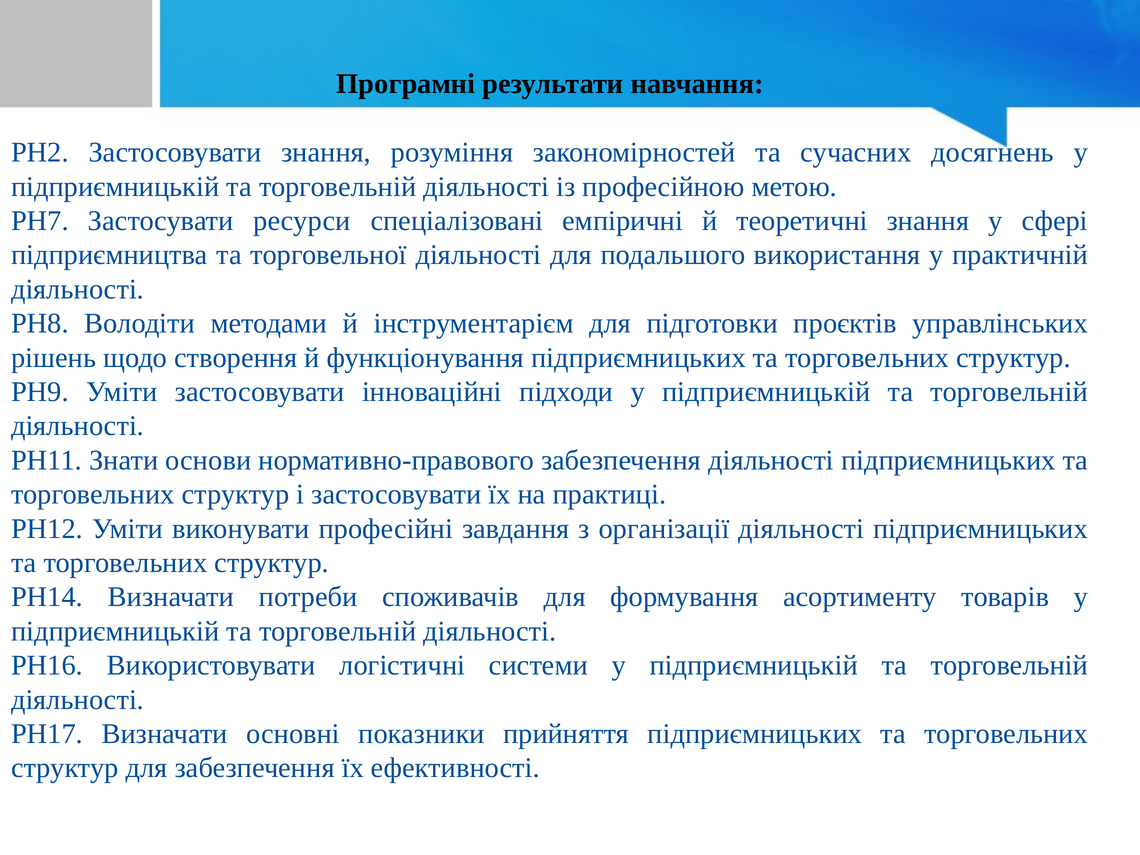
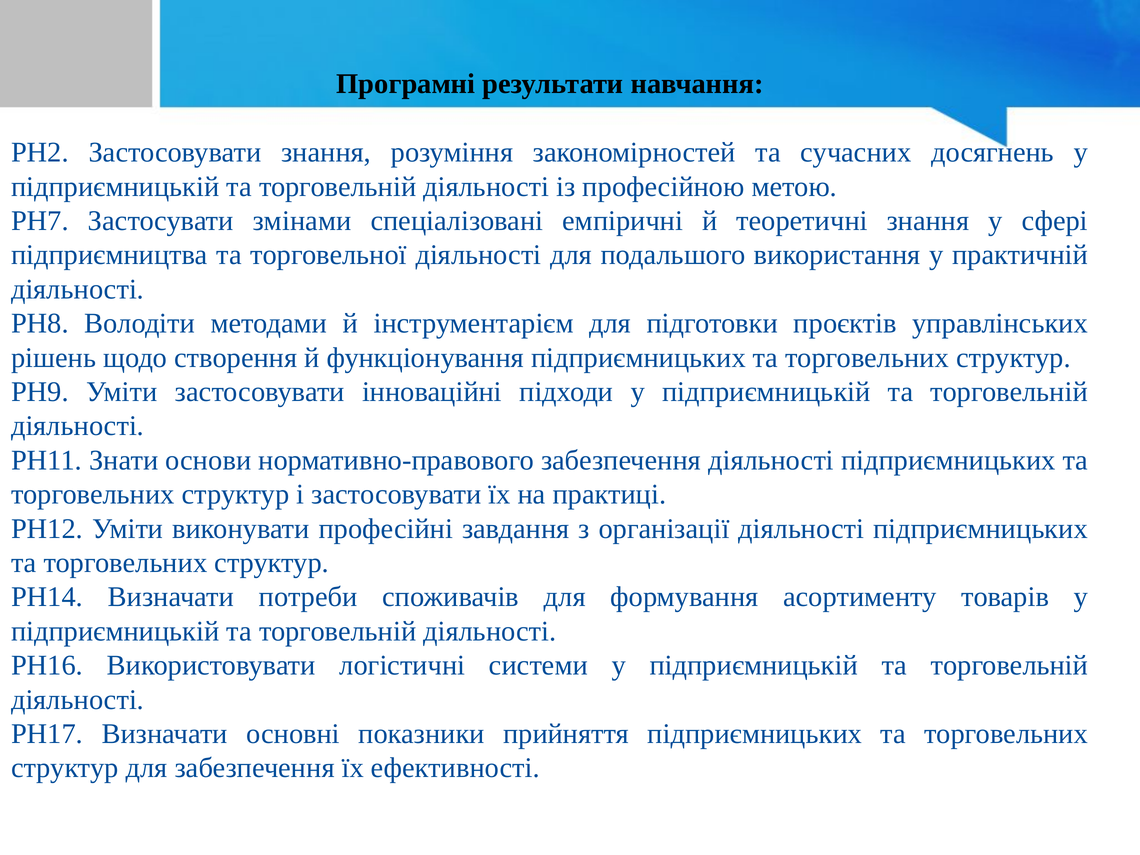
ресурси: ресурси -> змінами (302, 221)
